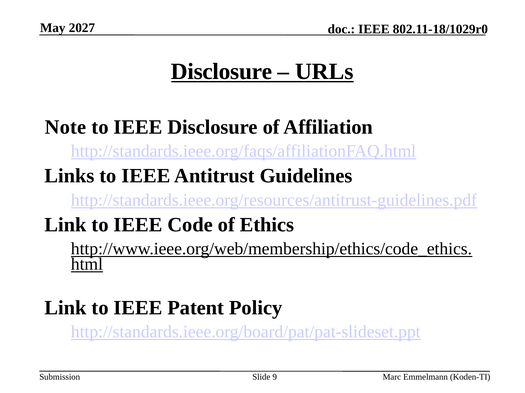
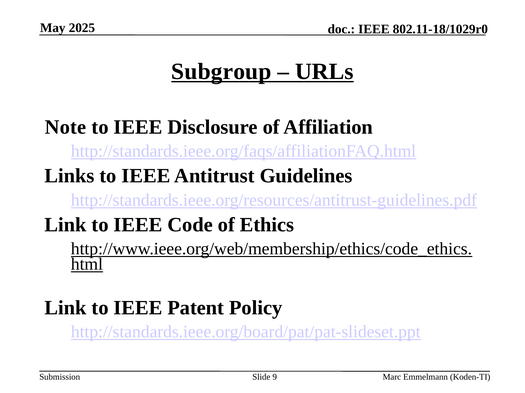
2027: 2027 -> 2025 (82, 28)
Disclosure: Disclosure -> Subgroup (221, 72)
